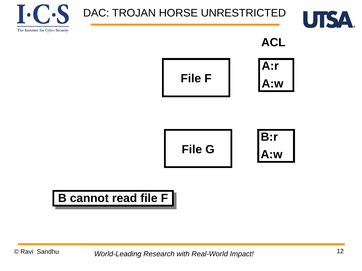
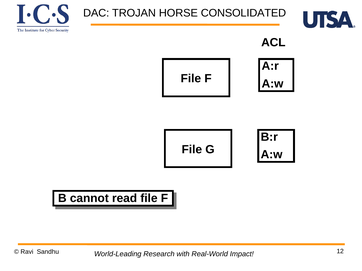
UNRESTRICTED: UNRESTRICTED -> CONSOLIDATED (243, 13)
